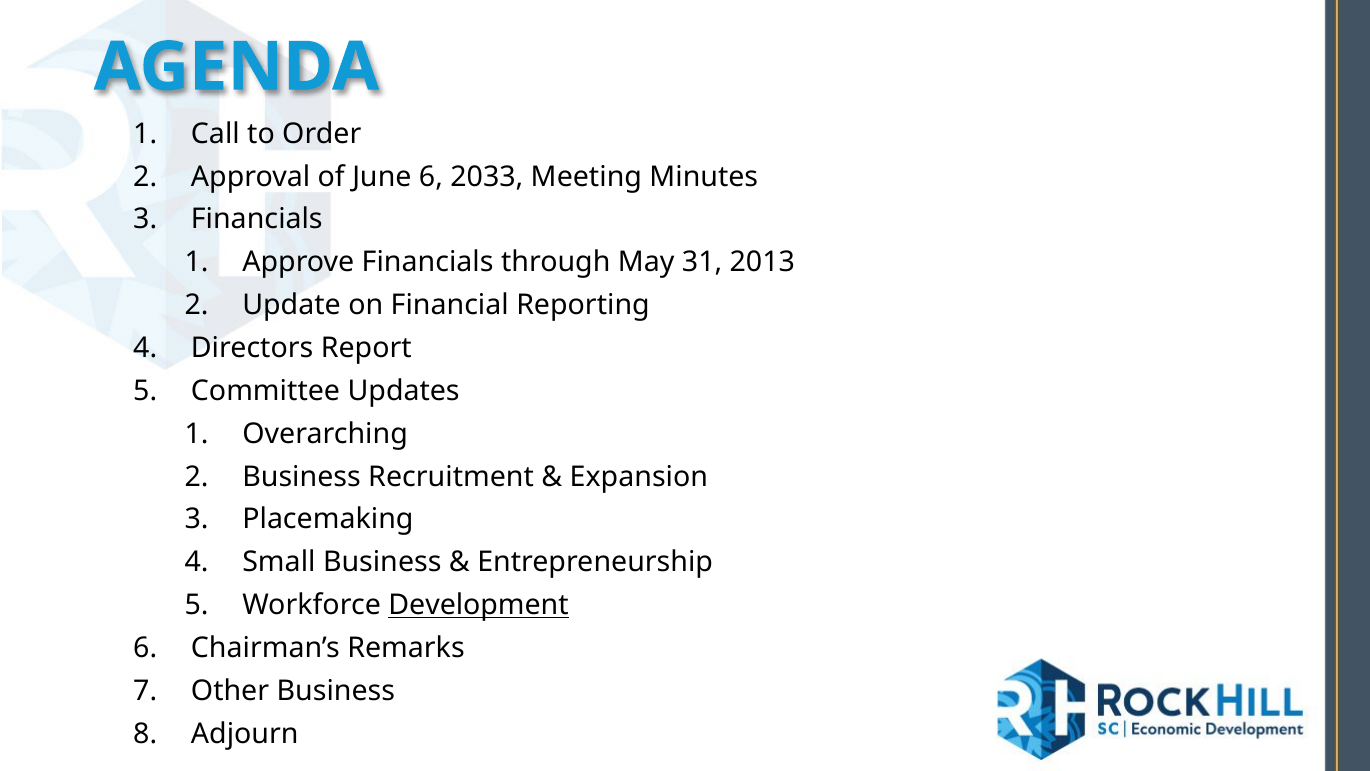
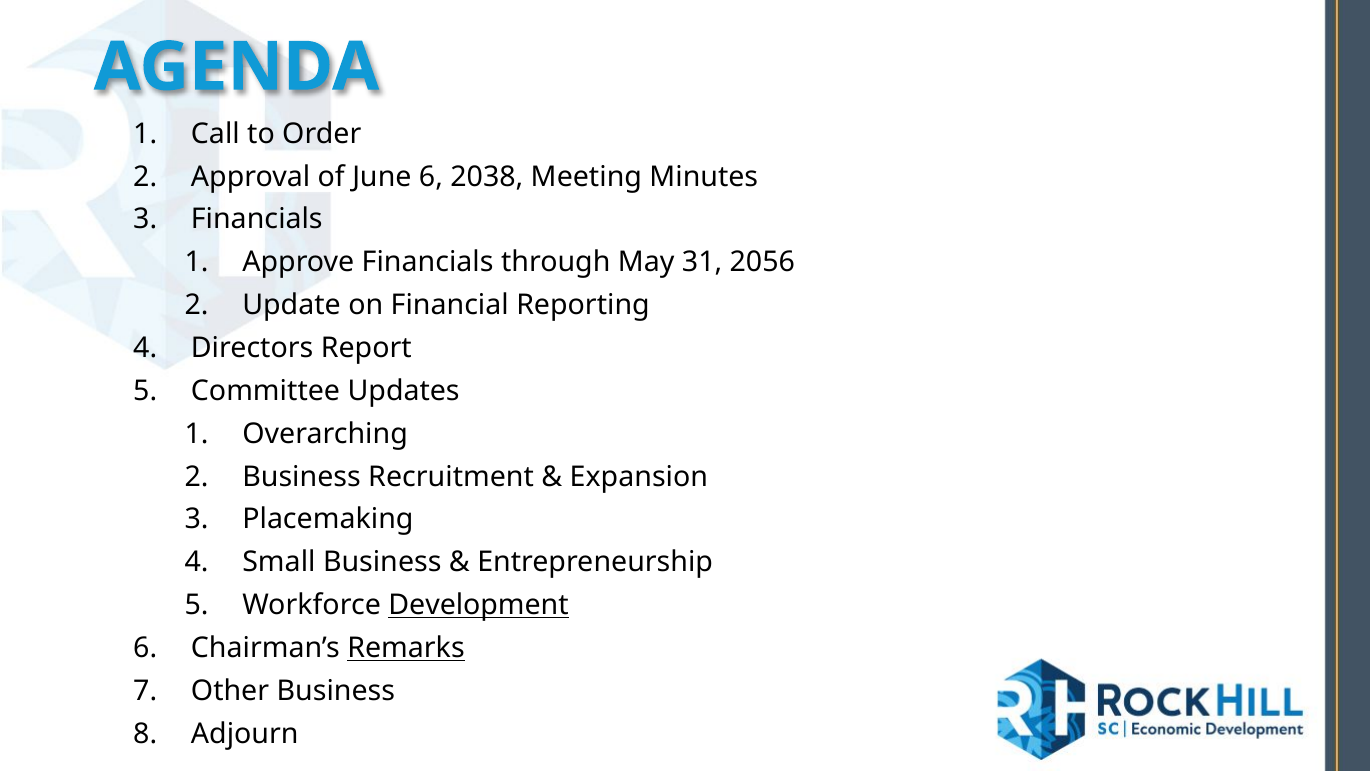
2033: 2033 -> 2038 (487, 177)
2013: 2013 -> 2056 (762, 262)
Remarks underline: none -> present (406, 648)
